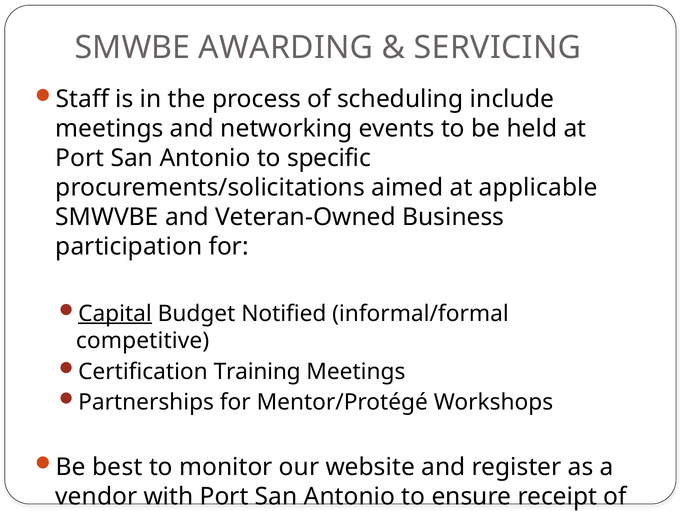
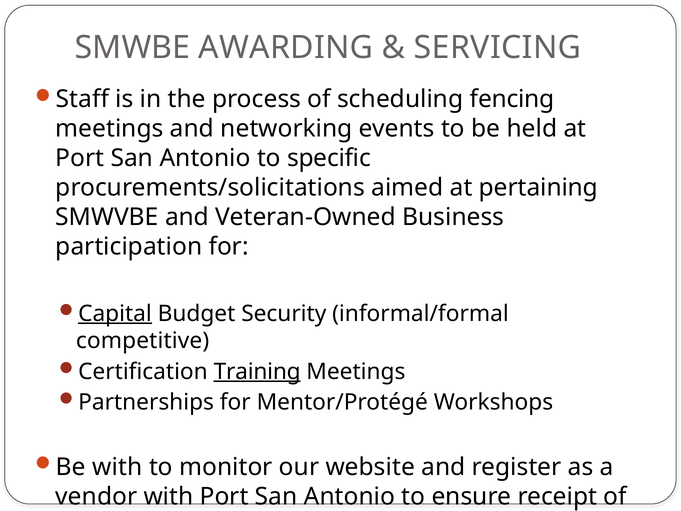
include: include -> fencing (512, 99)
applicable: applicable -> pertaining (539, 188)
Notified: Notified -> Security (284, 313)
Training underline: none -> present (257, 371)
Be best: best -> with (117, 467)
